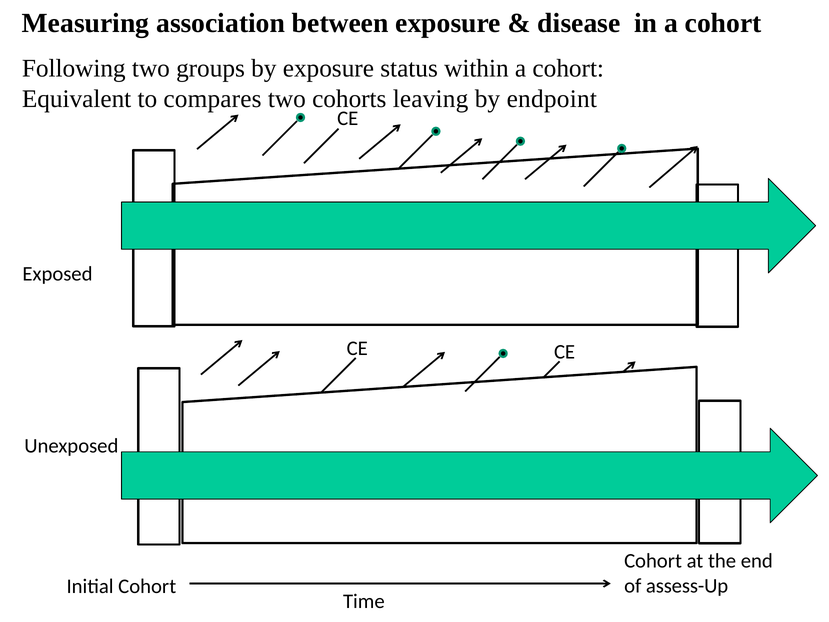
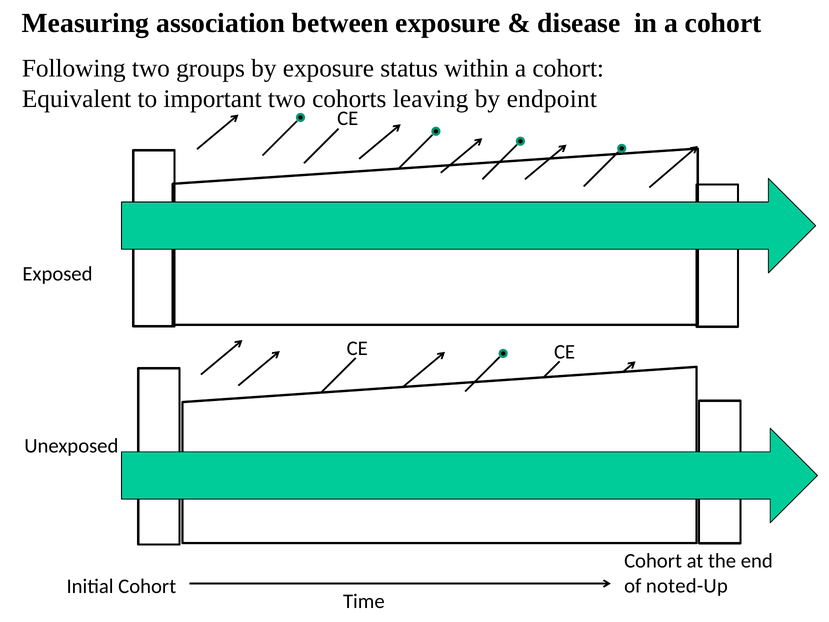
compares: compares -> important (213, 99)
assess-Up: assess-Up -> noted-Up (687, 586)
